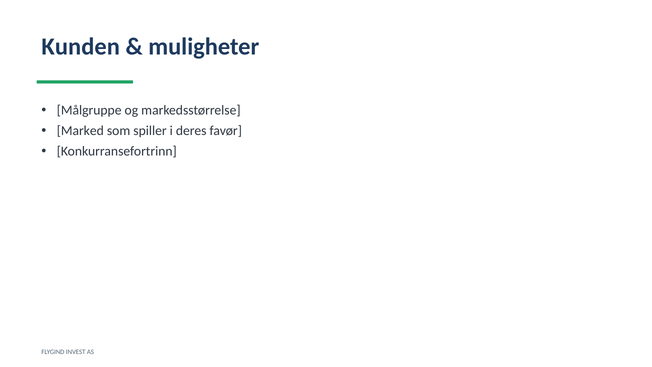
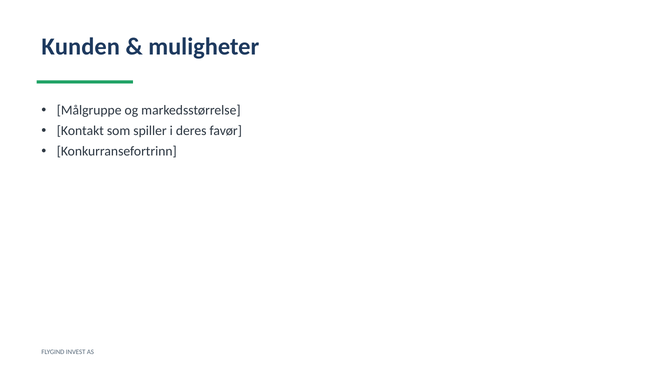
Marked: Marked -> Kontakt (80, 131)
